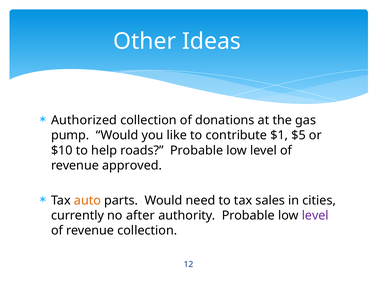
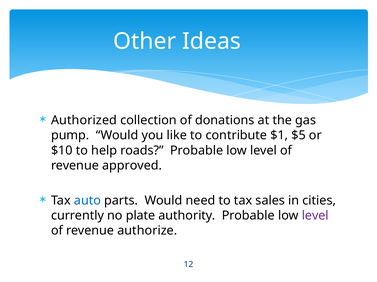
auto colour: orange -> blue (87, 201)
after: after -> plate (141, 216)
revenue collection: collection -> authorize (147, 231)
